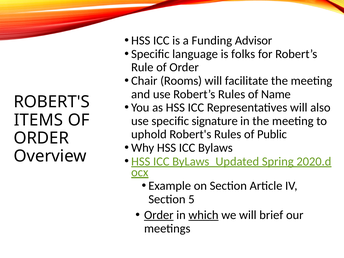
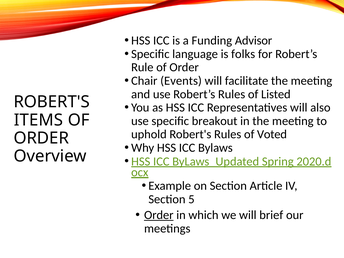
Rooms: Rooms -> Events (181, 81)
Name: Name -> Listed (276, 94)
signature: signature -> breakout (215, 121)
Public: Public -> Voted (272, 134)
which underline: present -> none (203, 215)
